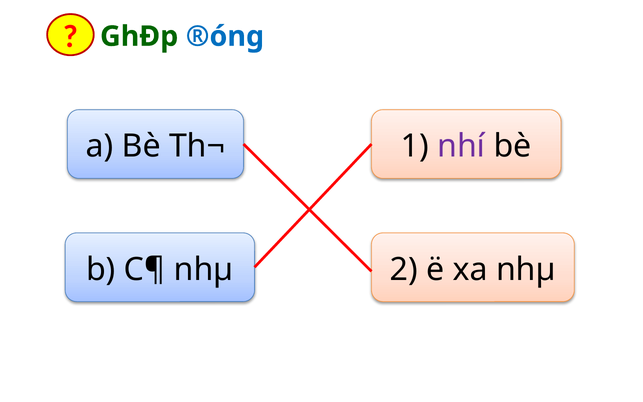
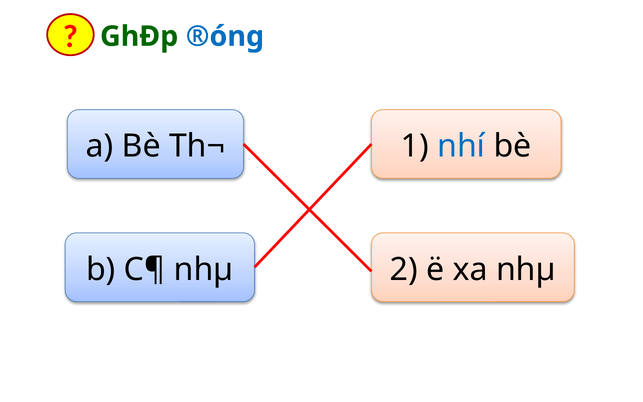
nhí colour: purple -> blue (461, 146)
